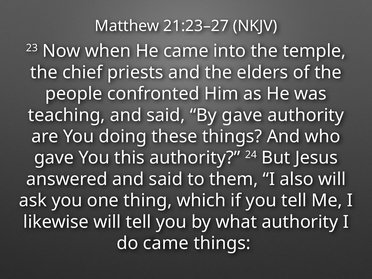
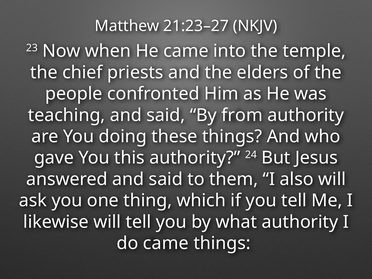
By gave: gave -> from (242, 115)
